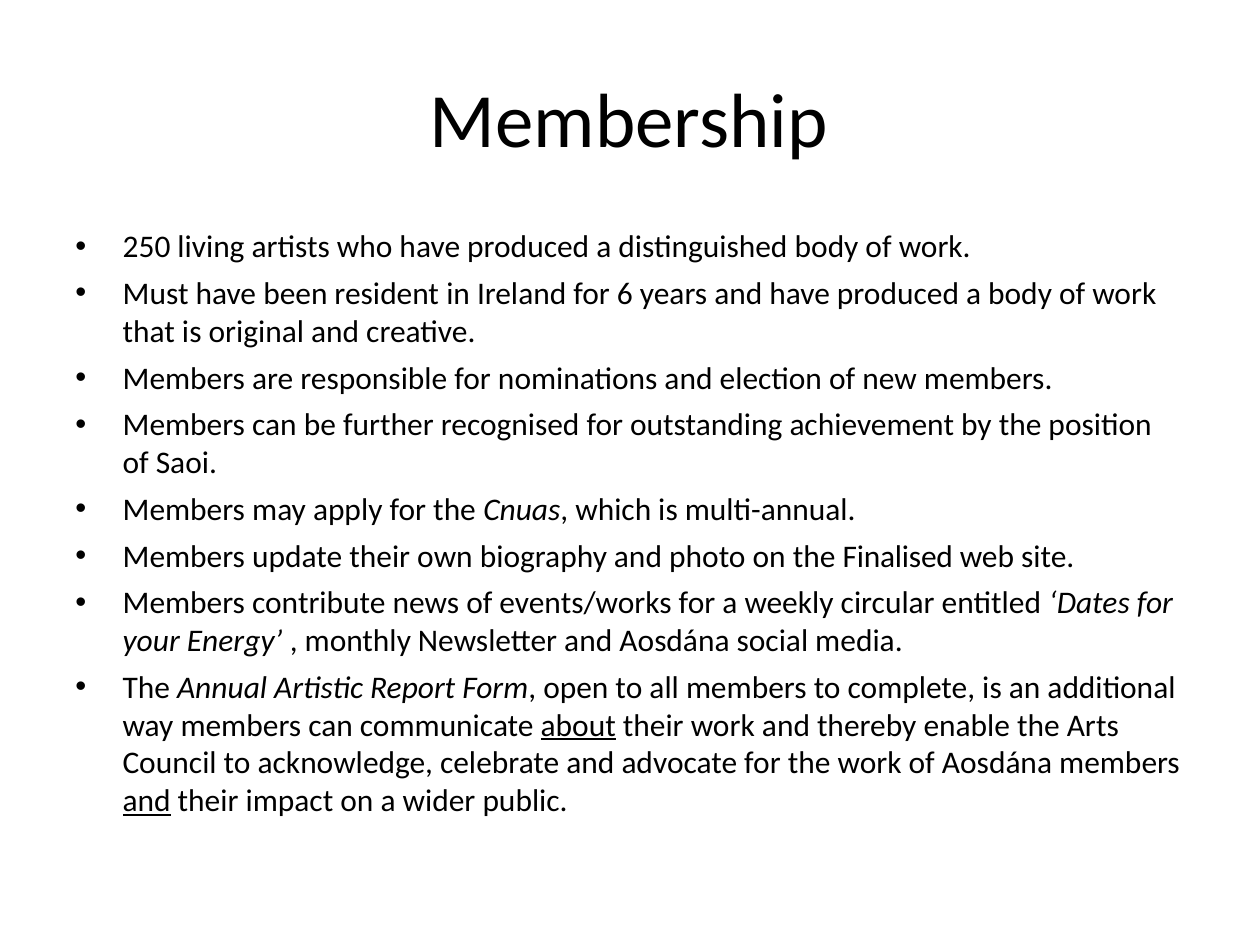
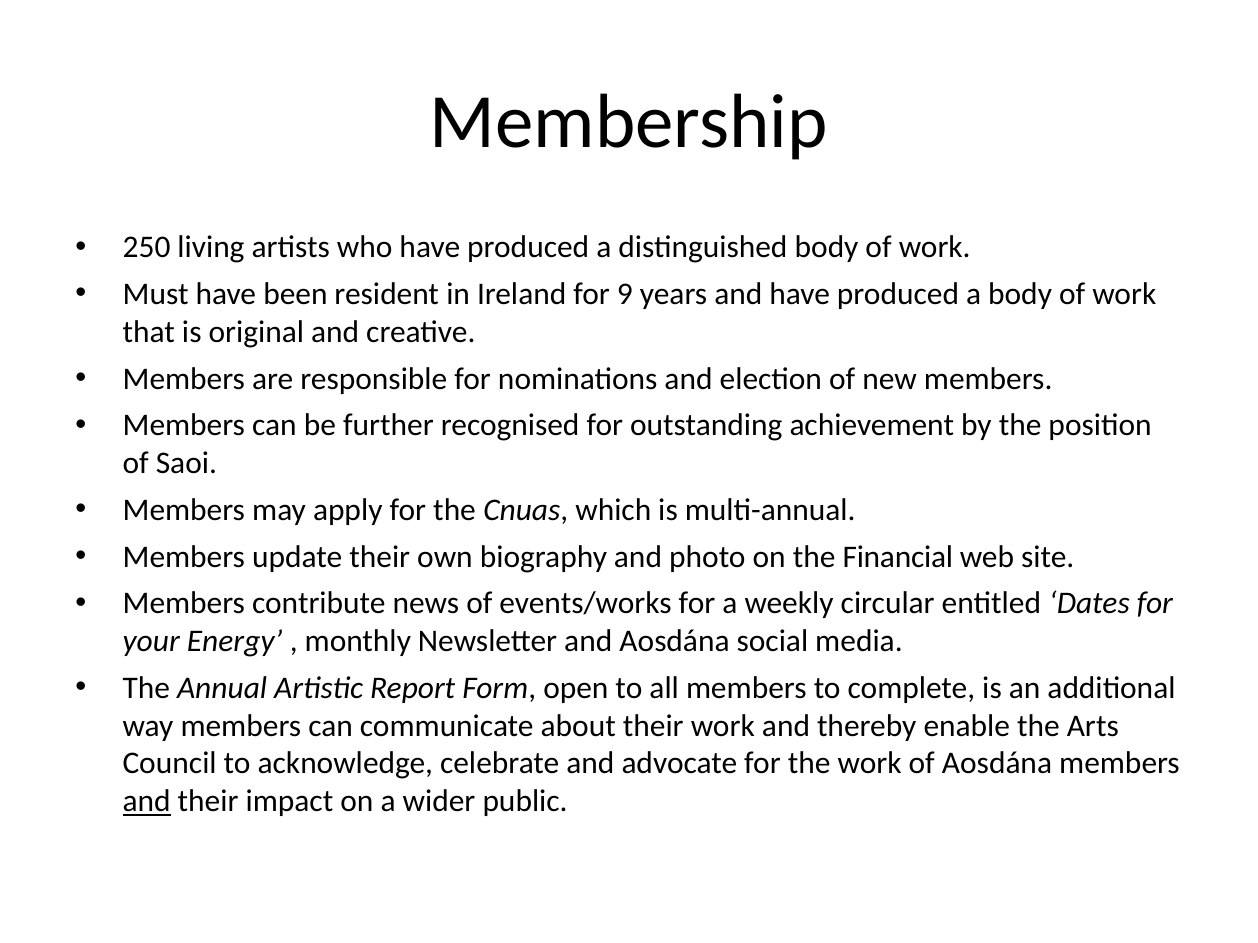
6: 6 -> 9 (625, 294)
Finalised: Finalised -> Financial (898, 557)
about underline: present -> none (578, 726)
